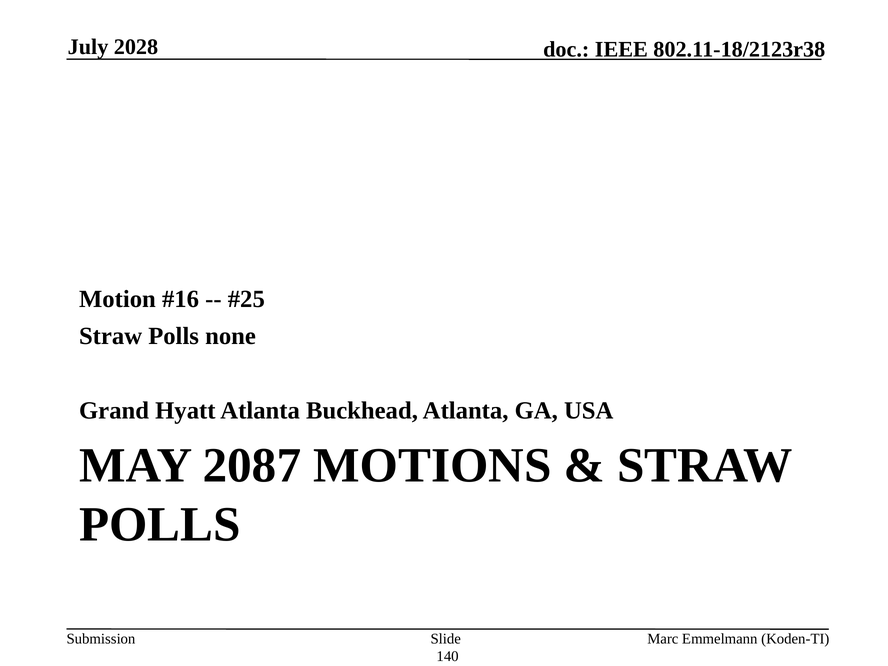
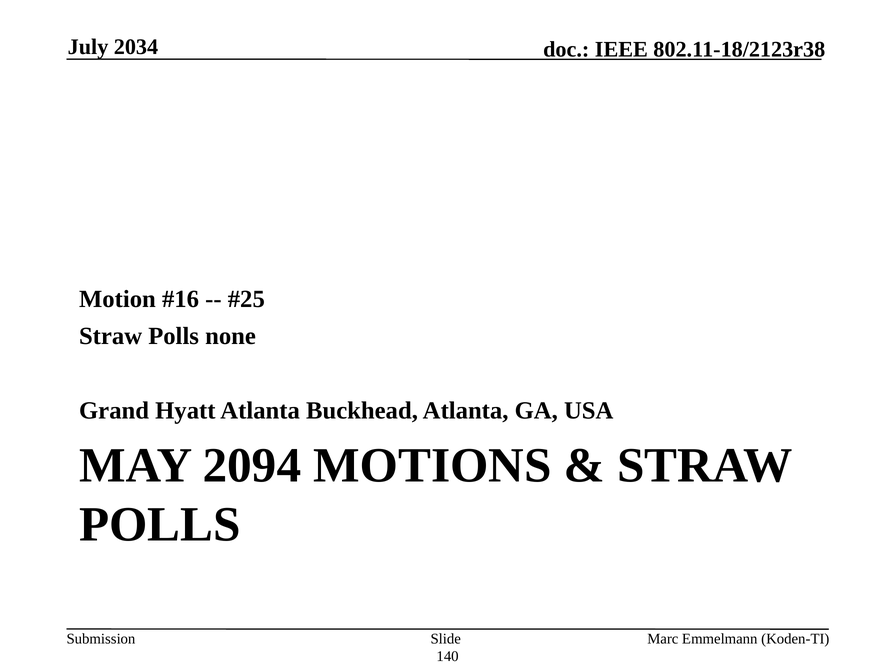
2028: 2028 -> 2034 (136, 47)
2087: 2087 -> 2094 (252, 465)
